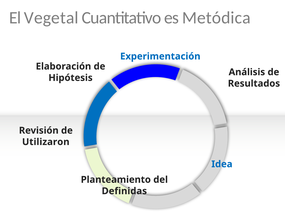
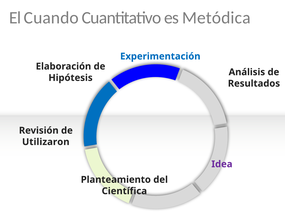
Vegetal: Vegetal -> Cuando (51, 18)
Idea colour: blue -> purple (222, 164)
Definidas: Definidas -> Científica (124, 191)
